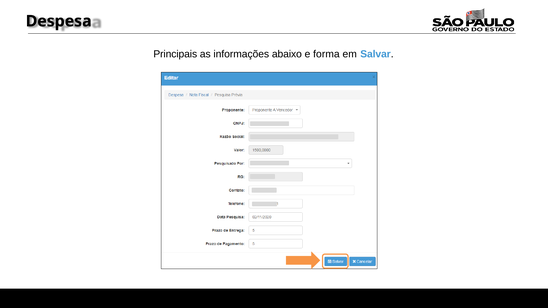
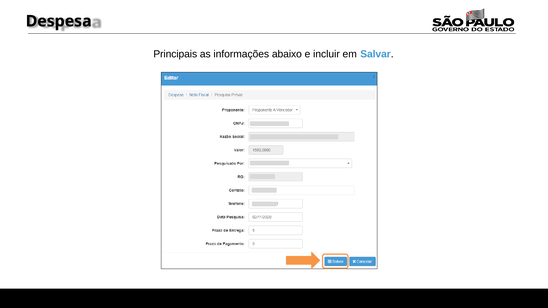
forma: forma -> incluir (326, 54)
